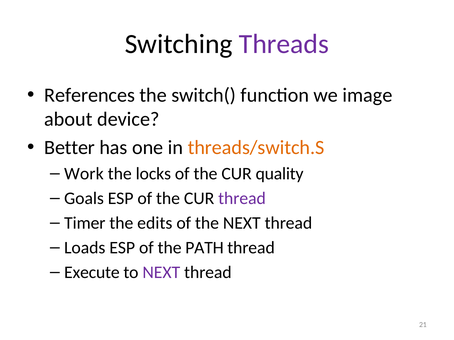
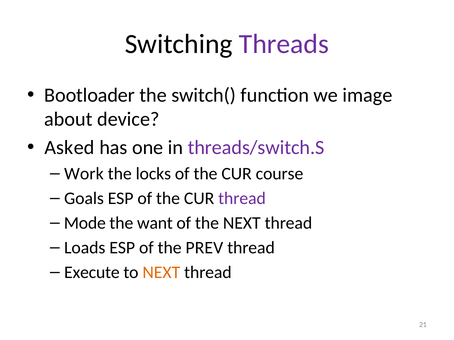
References: References -> Bootloader (90, 95)
Better: Better -> Asked (69, 148)
threads/switch.S colour: orange -> purple (256, 148)
quality: quality -> course (279, 174)
Timer: Timer -> Mode (85, 223)
edits: edits -> want (155, 223)
PATH: PATH -> PREV (204, 248)
NEXT colour: purple -> orange (161, 273)
